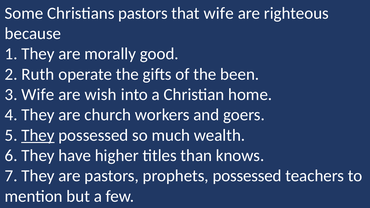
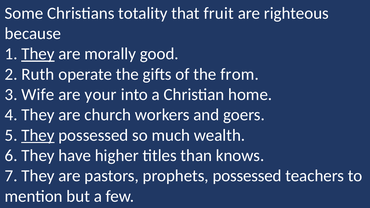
Christians pastors: pastors -> totality (143, 13)
that wife: wife -> fruit (219, 13)
They underline: none -> present (38, 54)
been: been -> from (240, 74)
wish: wish -> your (101, 95)
